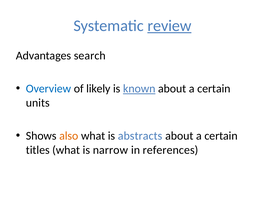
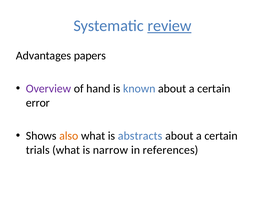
search: search -> papers (90, 56)
Overview colour: blue -> purple (49, 89)
likely: likely -> hand (98, 89)
known underline: present -> none (139, 89)
units: units -> error (38, 103)
titles: titles -> trials (38, 150)
